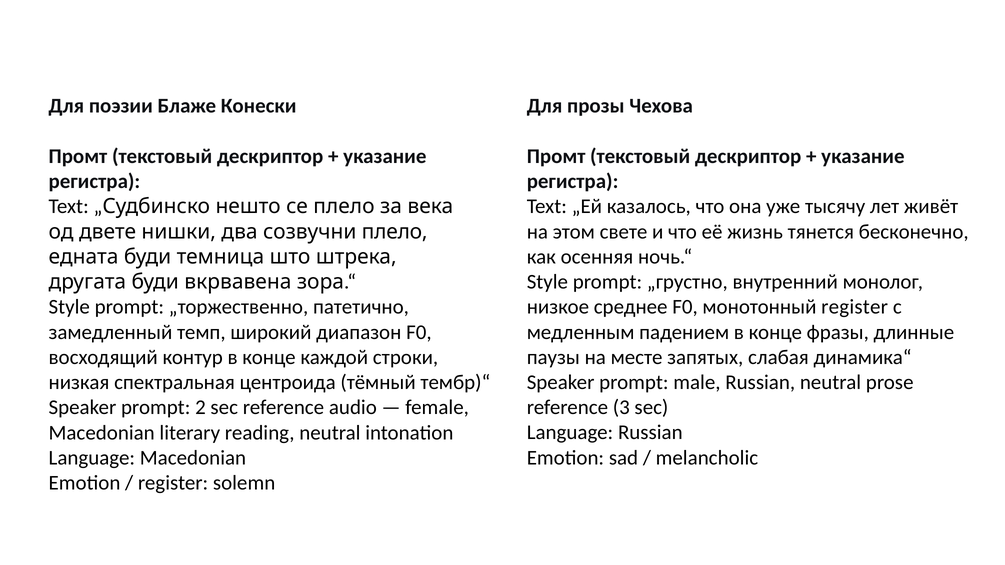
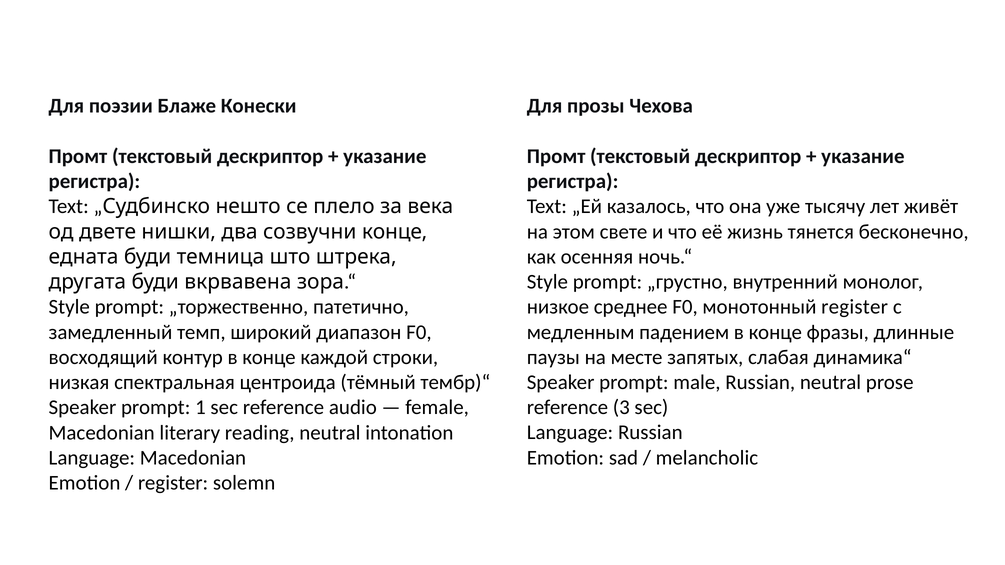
созвучни плело: плело -> конце (395, 232)
2: 2 -> 1 (200, 408)
